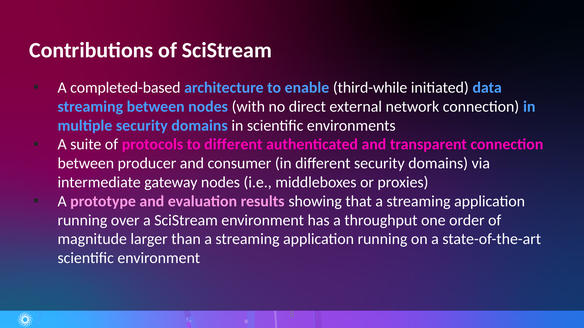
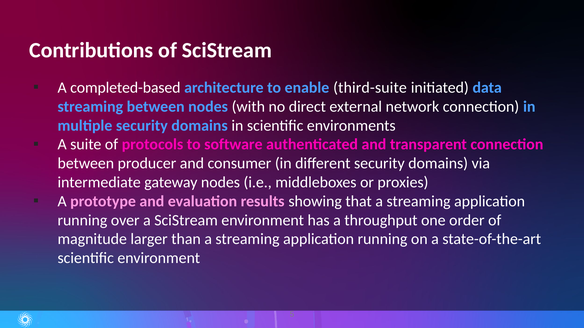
third-while: third-while -> third-suite (370, 88)
to different: different -> software (233, 145)
